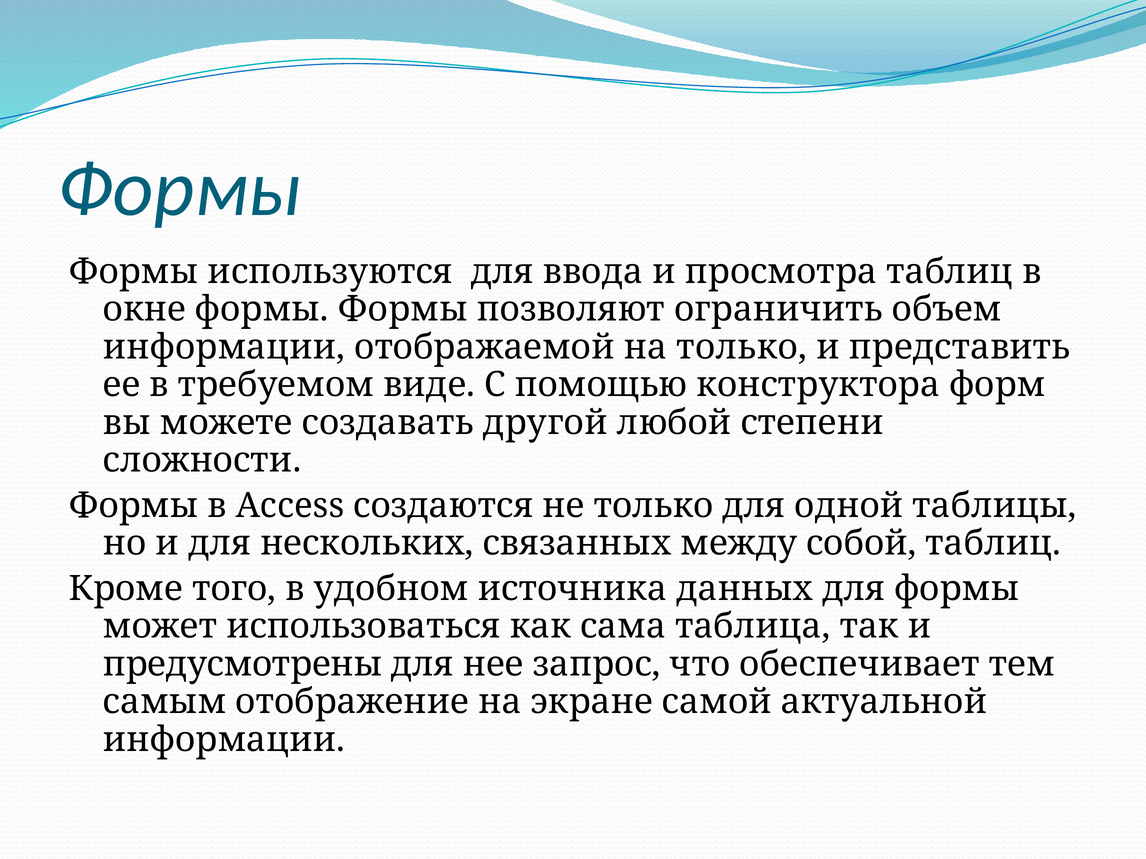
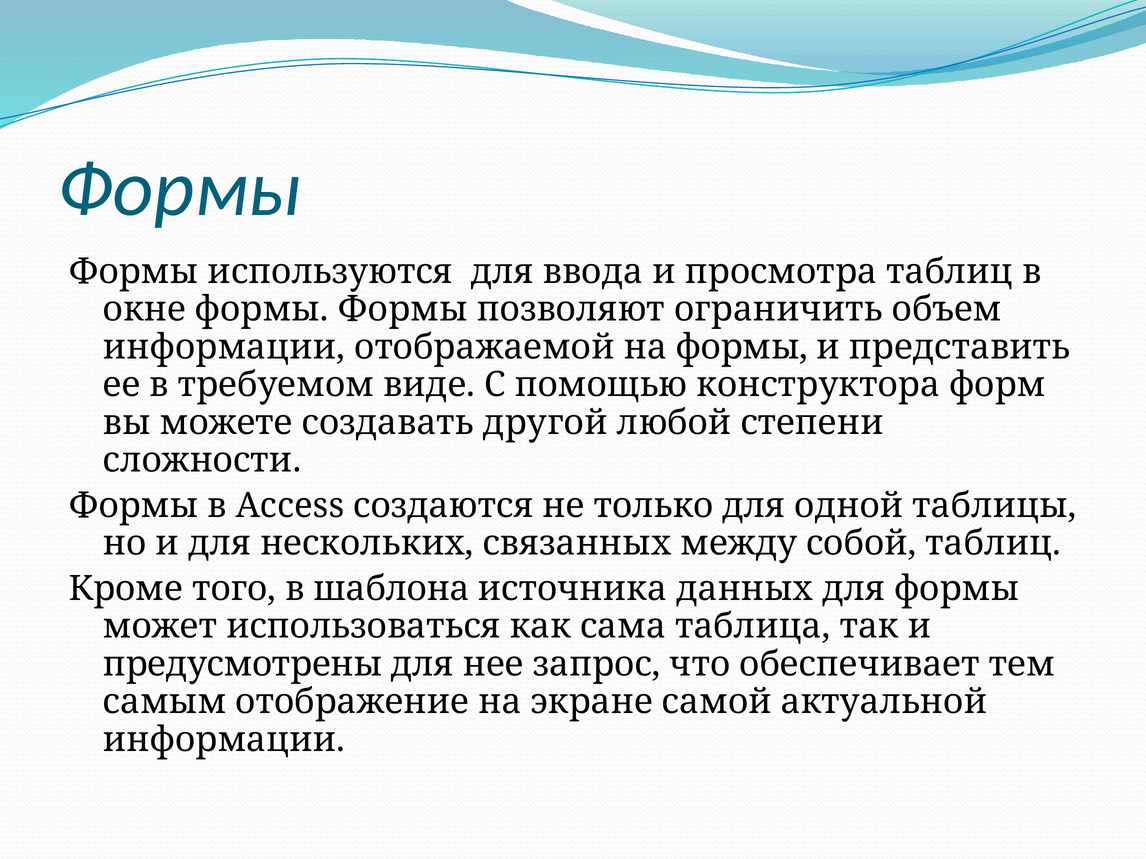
на только: только -> формы (742, 347)
удобном: удобном -> шаблона (392, 589)
